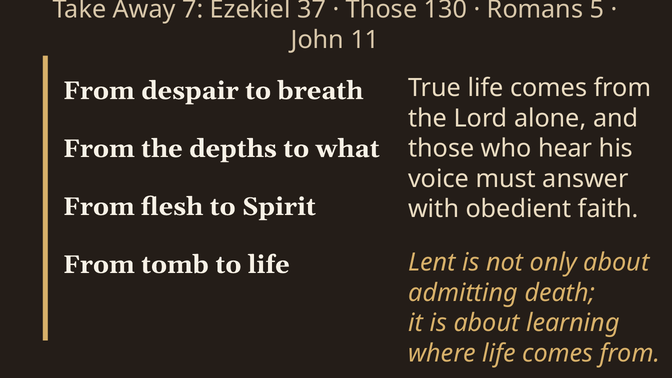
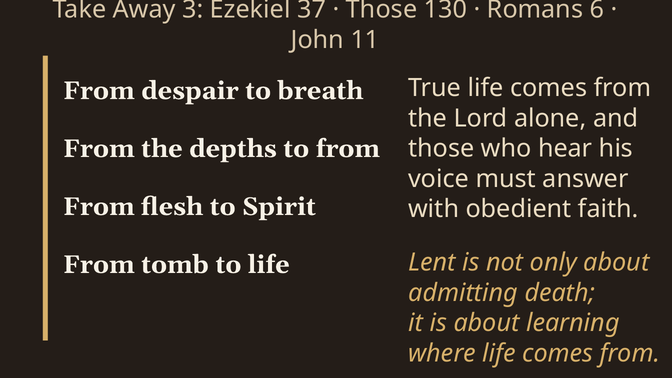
7: 7 -> 3 (193, 10)
5: 5 -> 6 (597, 10)
to what: what -> from (348, 149)
